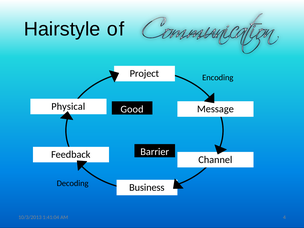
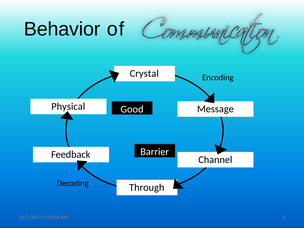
Hairstyle: Hairstyle -> Behavior (62, 29)
Project: Project -> Crystal (144, 74)
Business: Business -> Through (147, 188)
